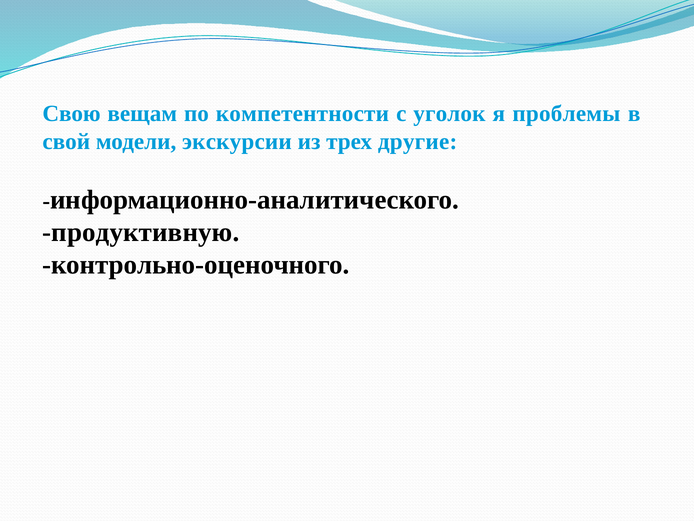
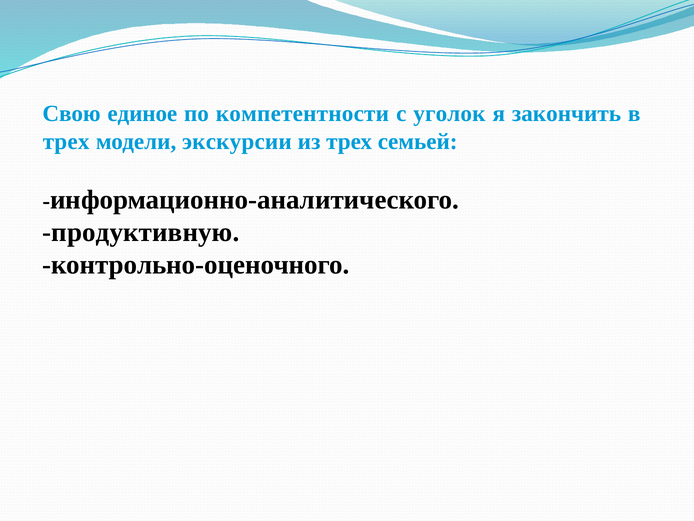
вещам: вещам -> единое (142, 114)
проблемы: проблемы -> закончить (567, 114)
свой: свой -> трех (66, 141)
другие: другие -> семьей (418, 141)
